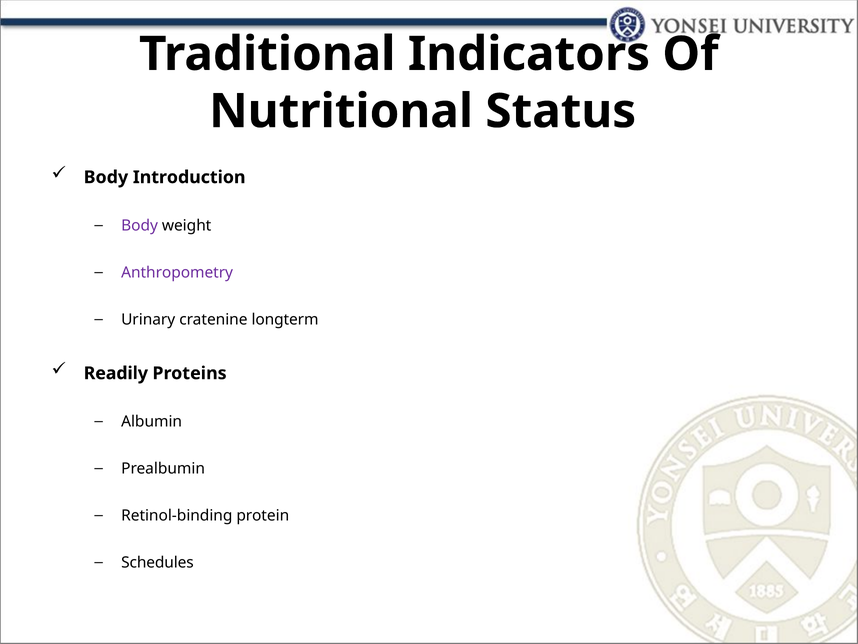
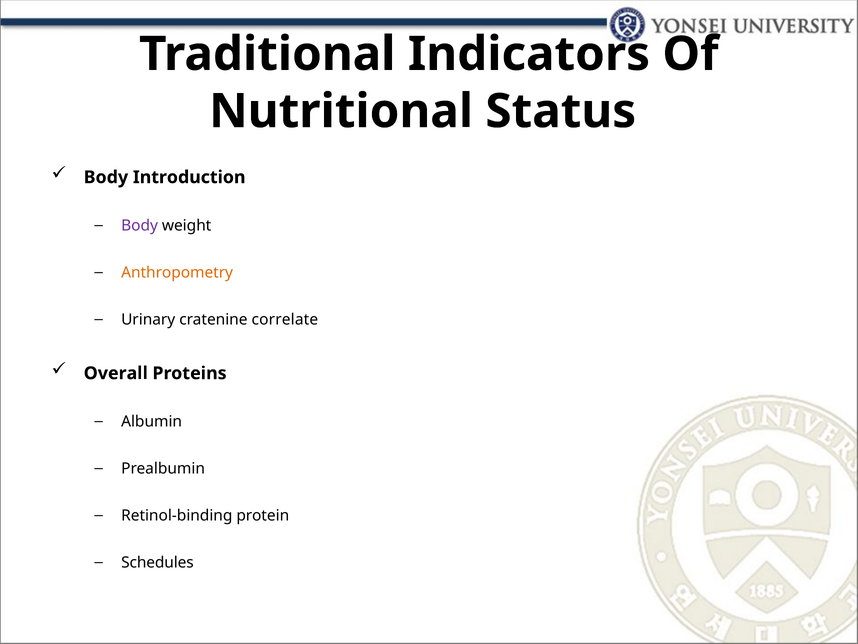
Anthropometry colour: purple -> orange (177, 272)
longterm: longterm -> correlate (285, 319)
Readily: Readily -> Overall (116, 373)
